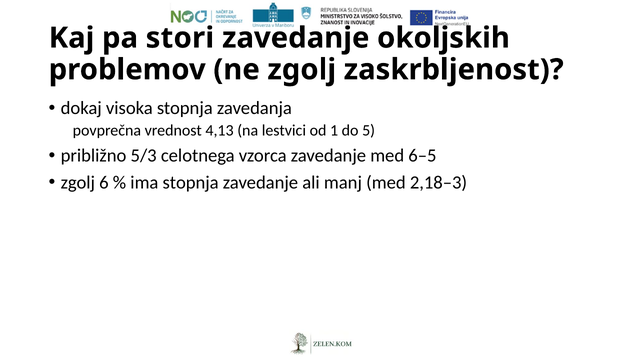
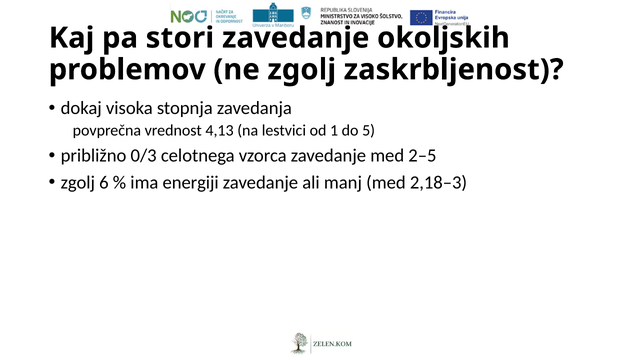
5/3: 5/3 -> 0/3 (144, 155)
6–5: 6–5 -> 2–5 (422, 155)
ima stopnja: stopnja -> energiji (191, 182)
